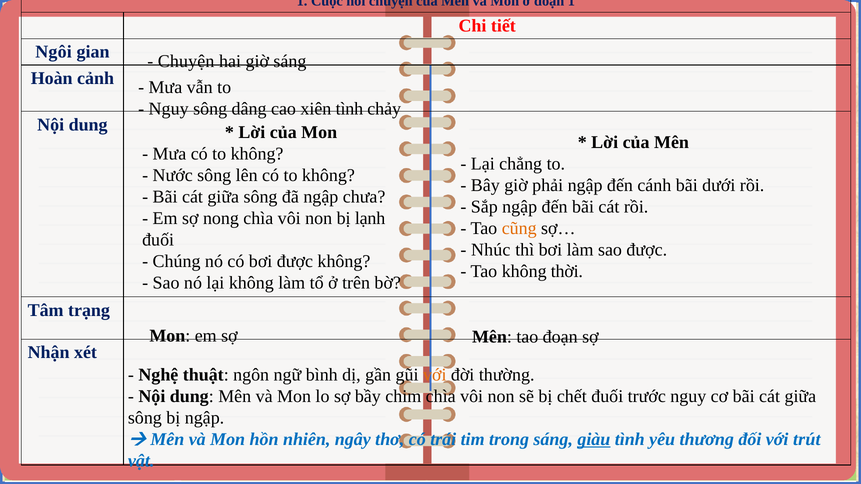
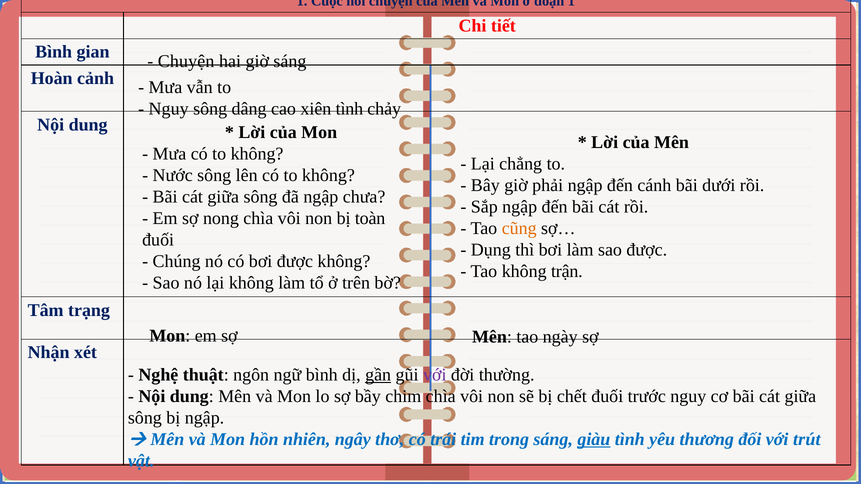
Ngôi: Ngôi -> Bình (54, 52)
lạnh: lạnh -> toàn (370, 219)
Nhúc: Nhúc -> Dụng (491, 250)
thời: thời -> trận (567, 271)
tao đoạn: đoạn -> ngày (560, 337)
gần underline: none -> present (378, 375)
với colour: orange -> purple (435, 375)
